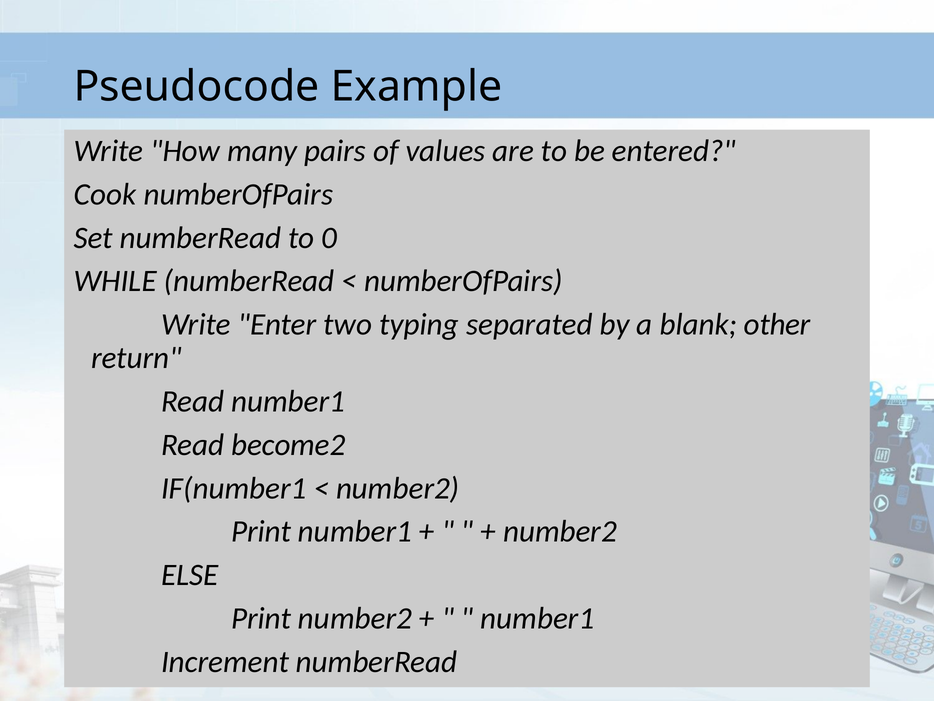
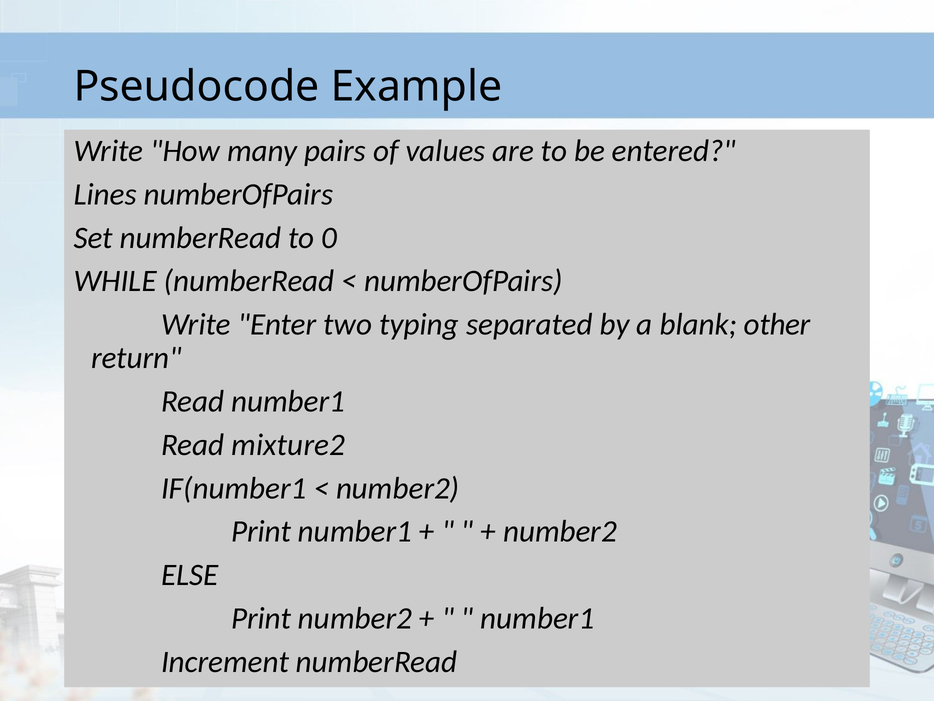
Cook: Cook -> Lines (105, 194)
become2: become2 -> mixture2 (288, 445)
